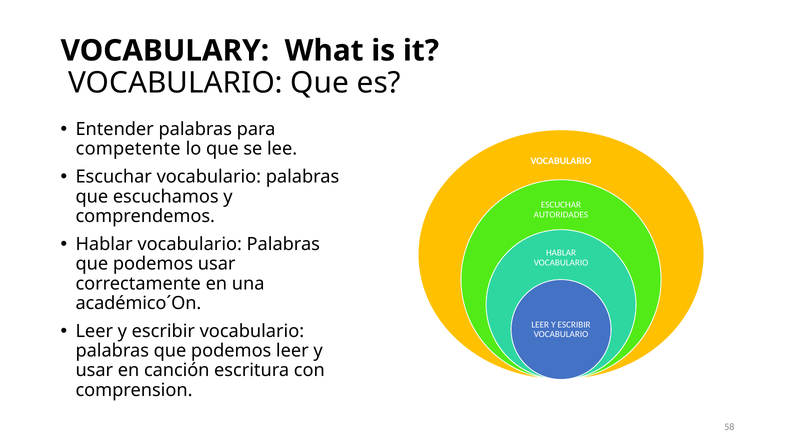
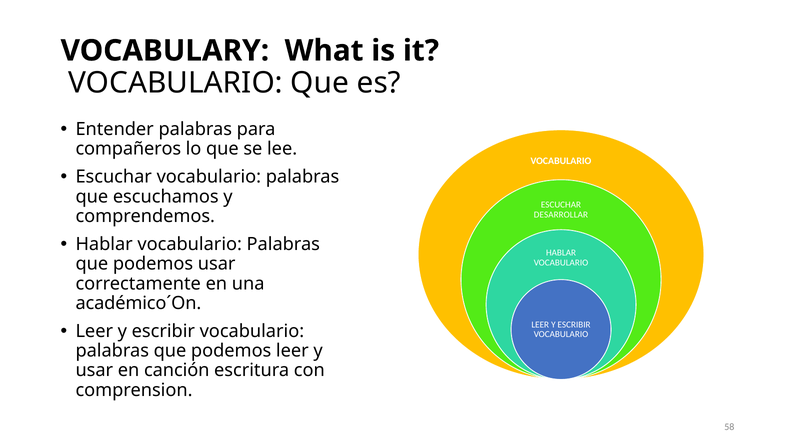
competente: competente -> compañeros (128, 149)
AUTORIDADES: AUTORIDADES -> DESARROLLAR (561, 215)
